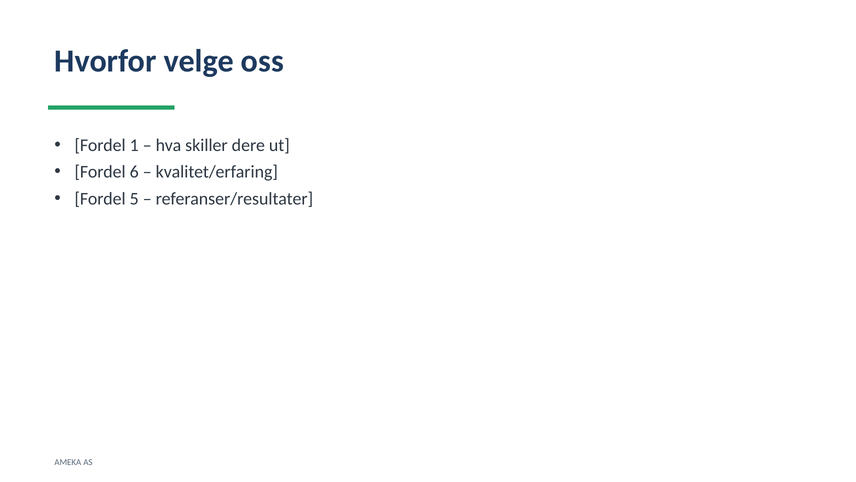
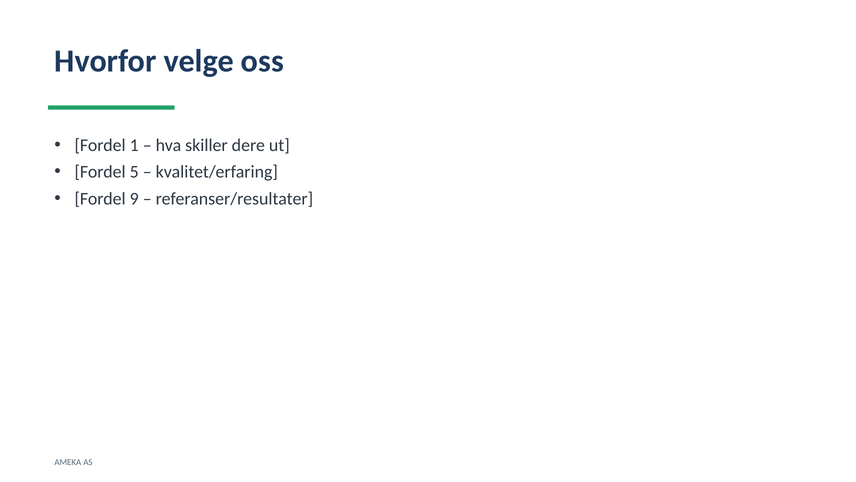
6: 6 -> 5 (134, 172)
5: 5 -> 9 (134, 199)
